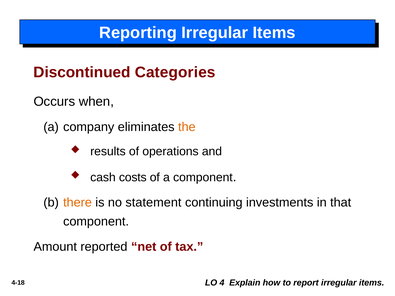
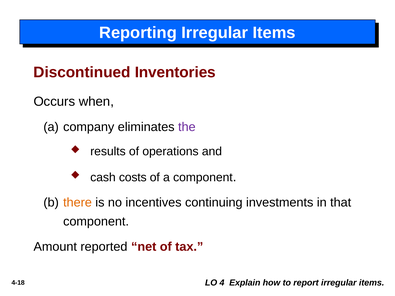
Categories: Categories -> Inventories (175, 72)
the colour: orange -> purple (187, 127)
statement: statement -> incentives (154, 203)
